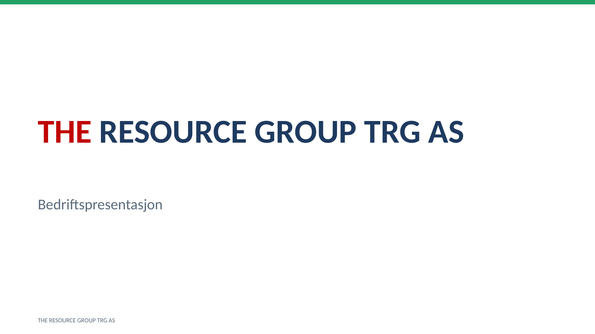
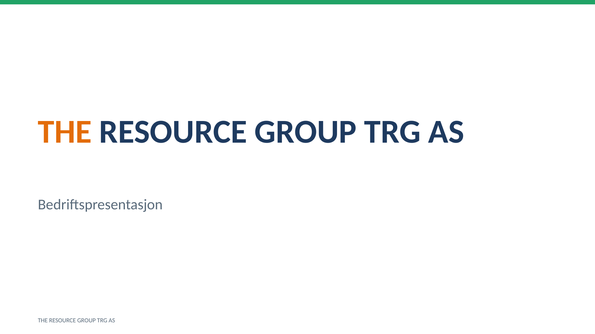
THE colour: red -> orange (65, 132)
